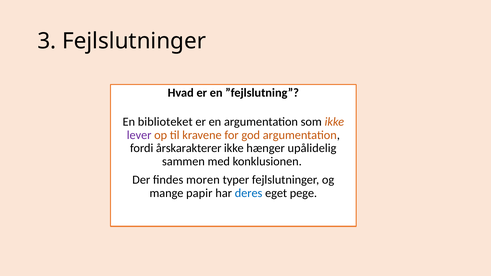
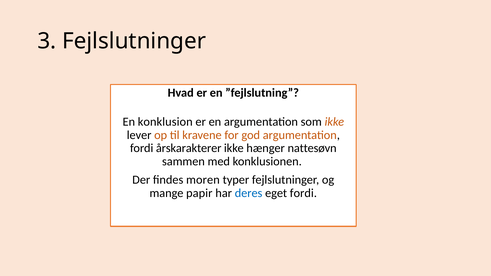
biblioteket: biblioteket -> konklusion (165, 122)
lever colour: purple -> black (139, 135)
upålidelig: upålidelig -> nattesøvn (312, 148)
eget pege: pege -> fordi (303, 193)
